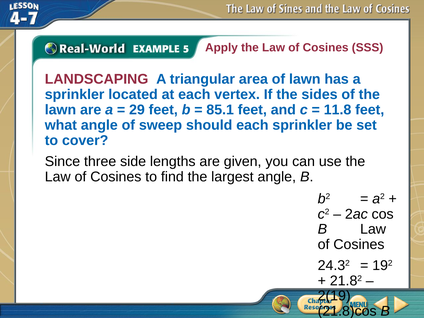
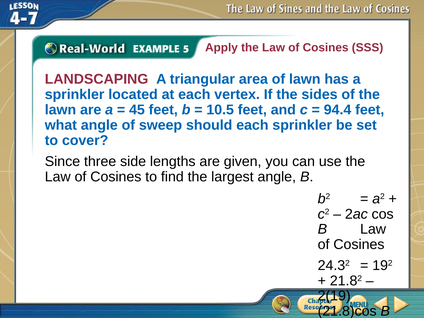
29: 29 -> 45 (137, 110)
85.1: 85.1 -> 10.5 (220, 110)
11.8: 11.8 -> 94.4 (338, 110)
